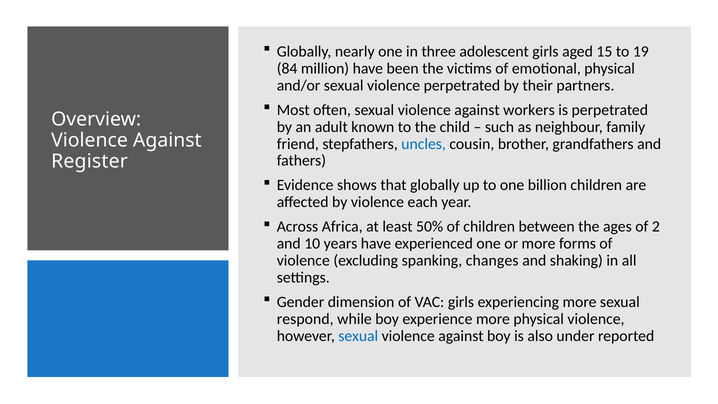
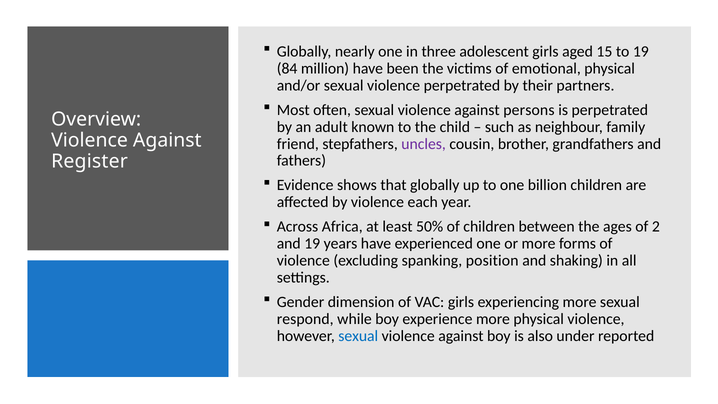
workers: workers -> persons (529, 110)
uncles colour: blue -> purple (424, 144)
and 10: 10 -> 19 (312, 244)
changes: changes -> position (492, 261)
